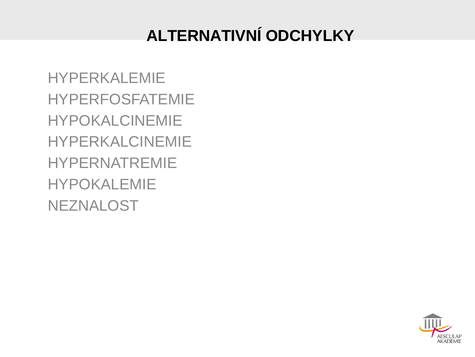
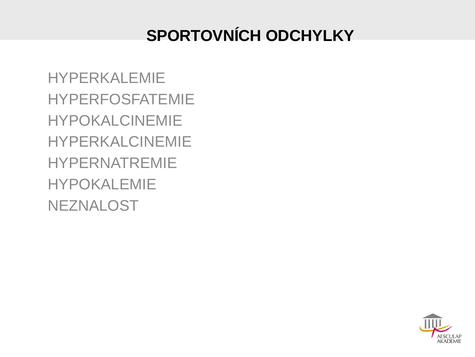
ALTERNATIVNÍ: ALTERNATIVNÍ -> SPORTOVNÍCH (204, 36)
